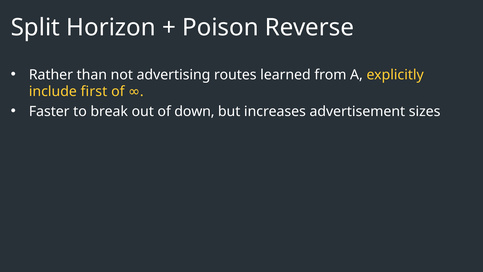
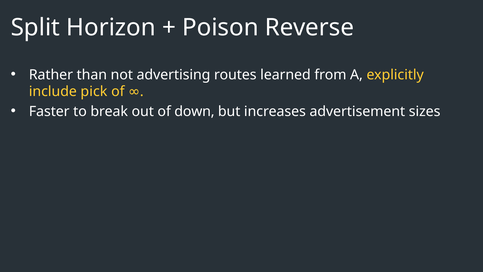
first: first -> pick (94, 92)
